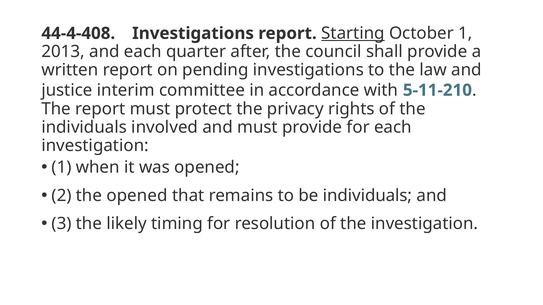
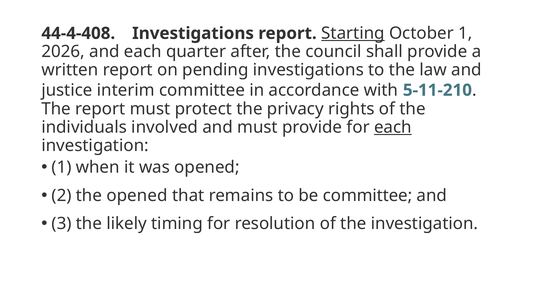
2013: 2013 -> 2026 (63, 52)
each underline: none -> present (393, 127)
be individuals: individuals -> committee (368, 196)
